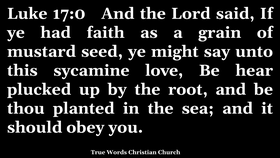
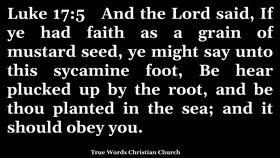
17:0: 17:0 -> 17:5 (69, 14)
love: love -> foot (164, 70)
